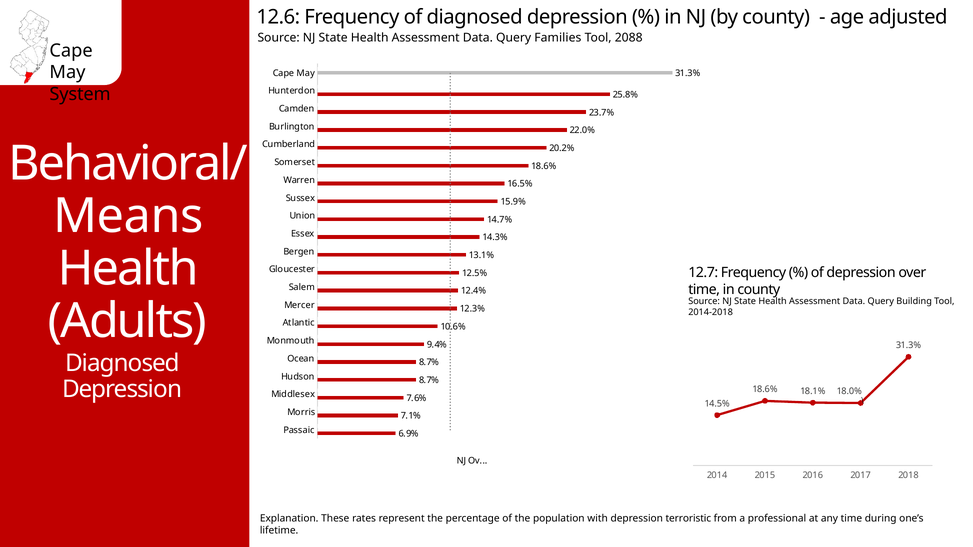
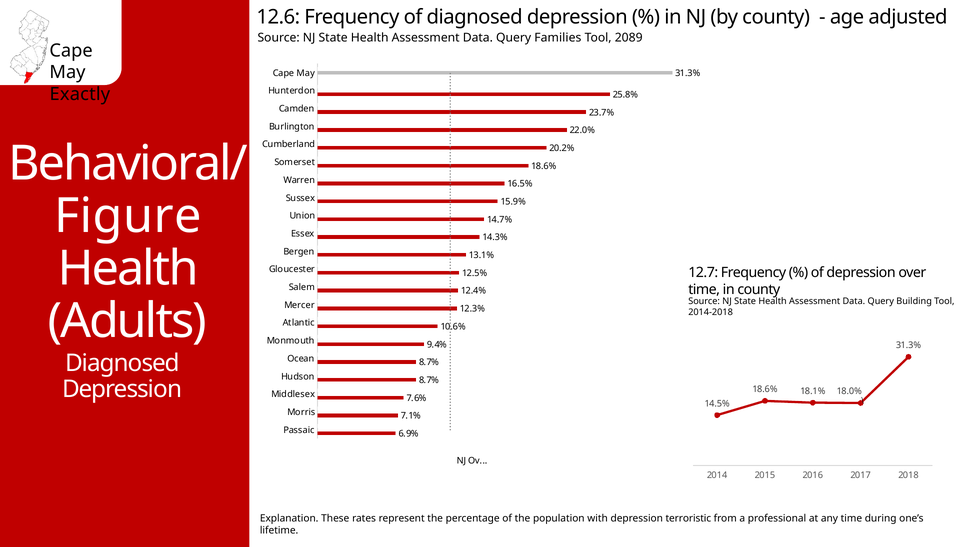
2088: 2088 -> 2089 (629, 38)
System: System -> Exactly (80, 94)
Means: Means -> Figure (128, 216)
